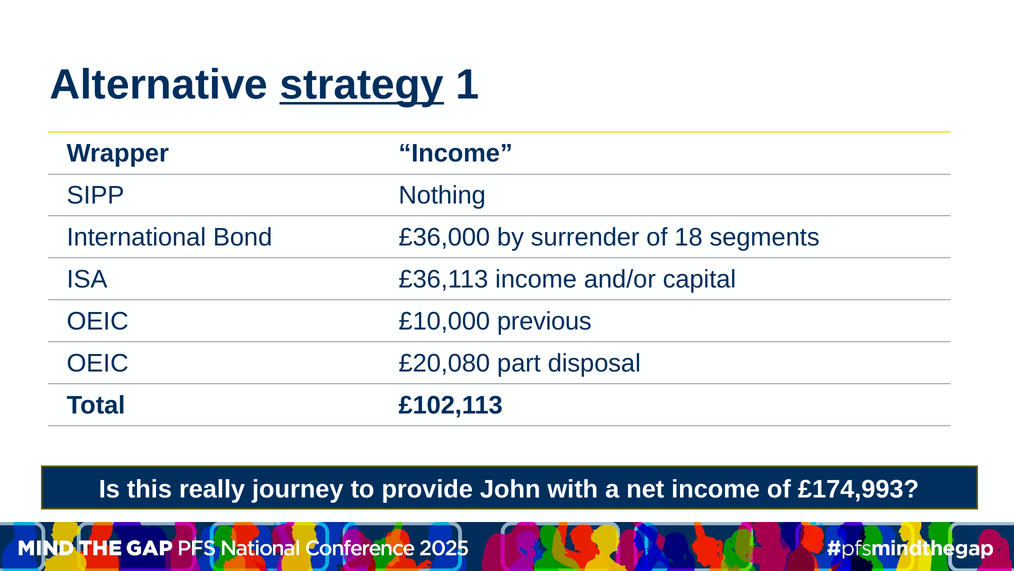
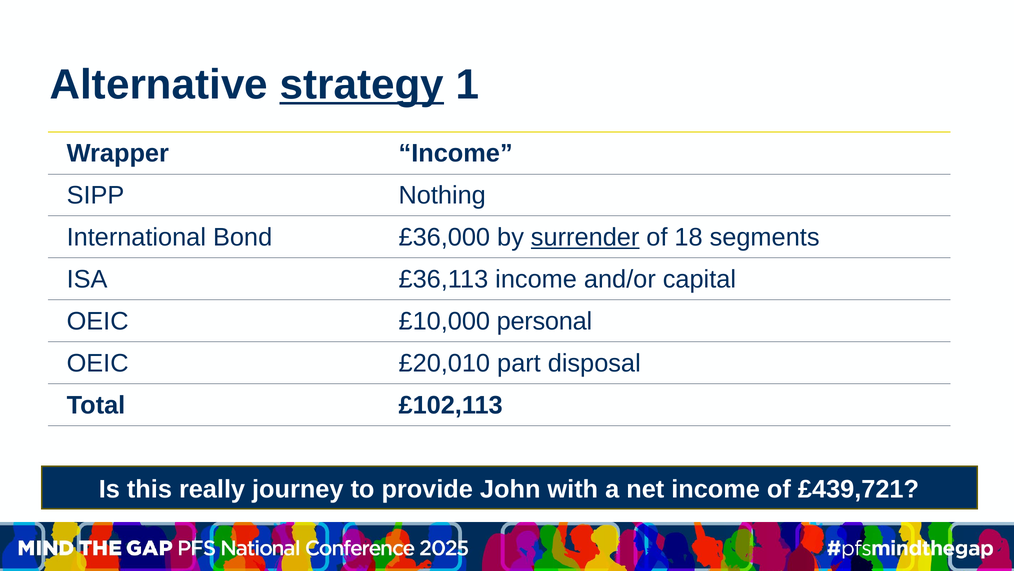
surrender underline: none -> present (585, 237)
previous: previous -> personal (544, 321)
£20,080: £20,080 -> £20,010 (444, 363)
£174,993: £174,993 -> £439,721 (859, 489)
